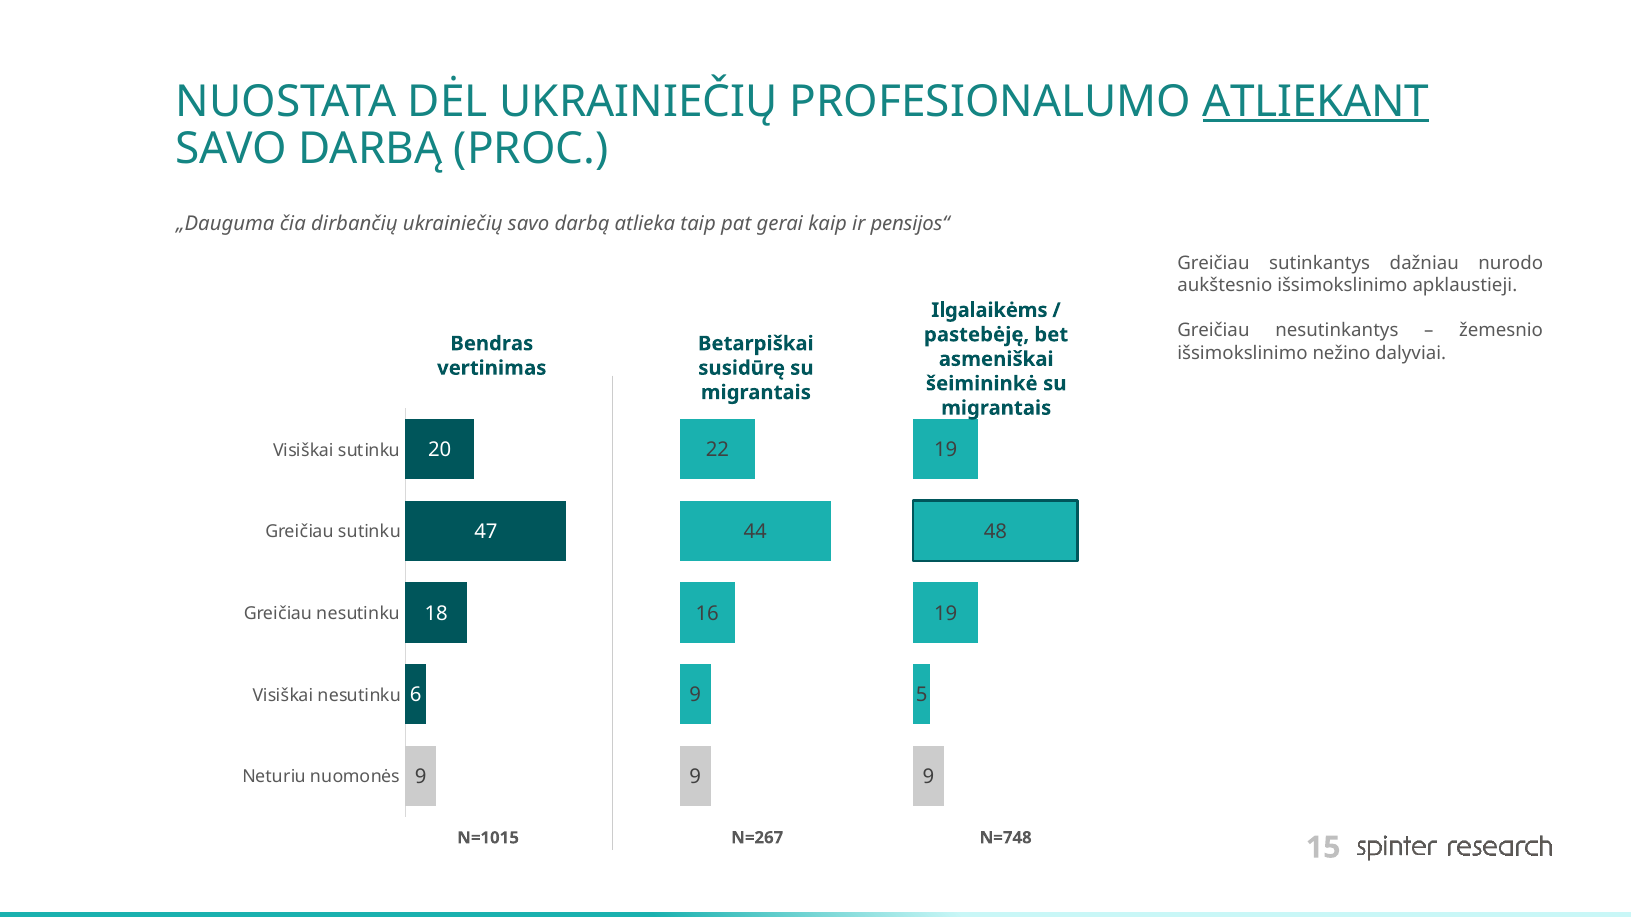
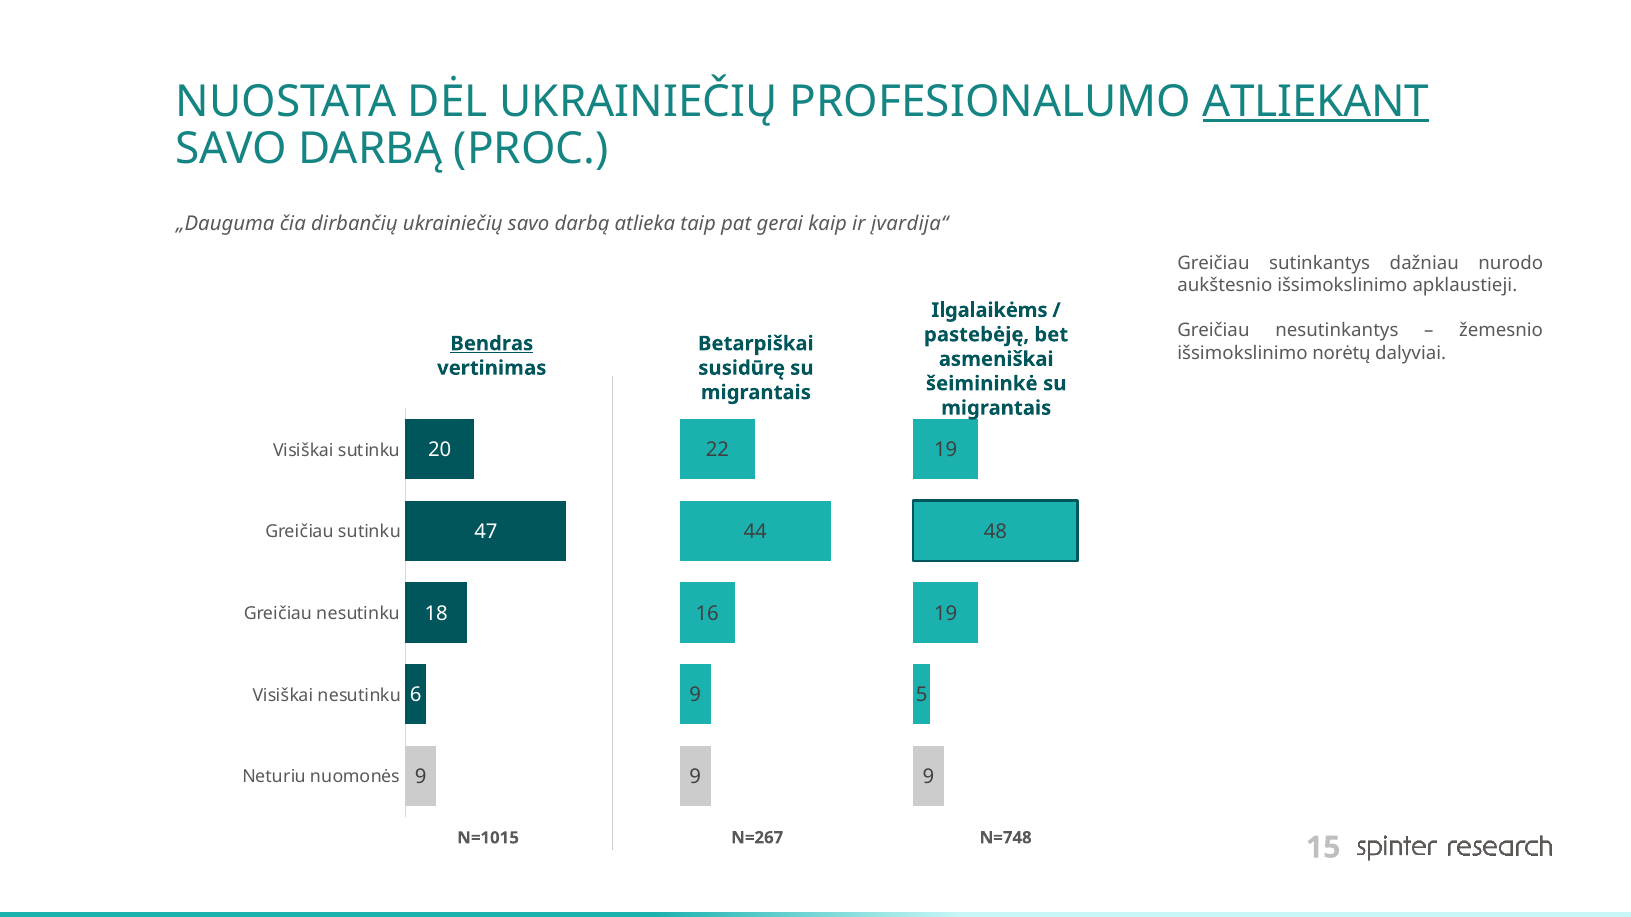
pensijos“: pensijos“ -> įvardija“ (910, 224)
Bendras underline: none -> present (492, 344)
nežino: nežino -> norėtų (1342, 353)
